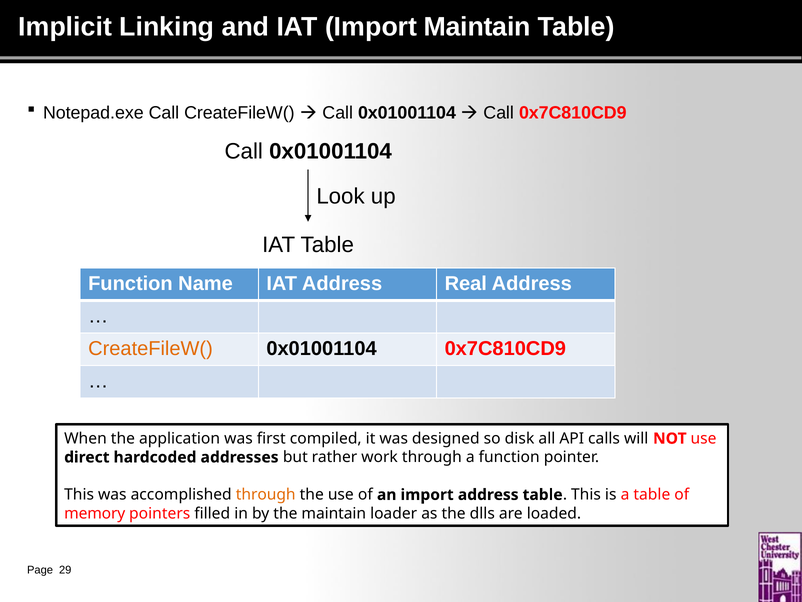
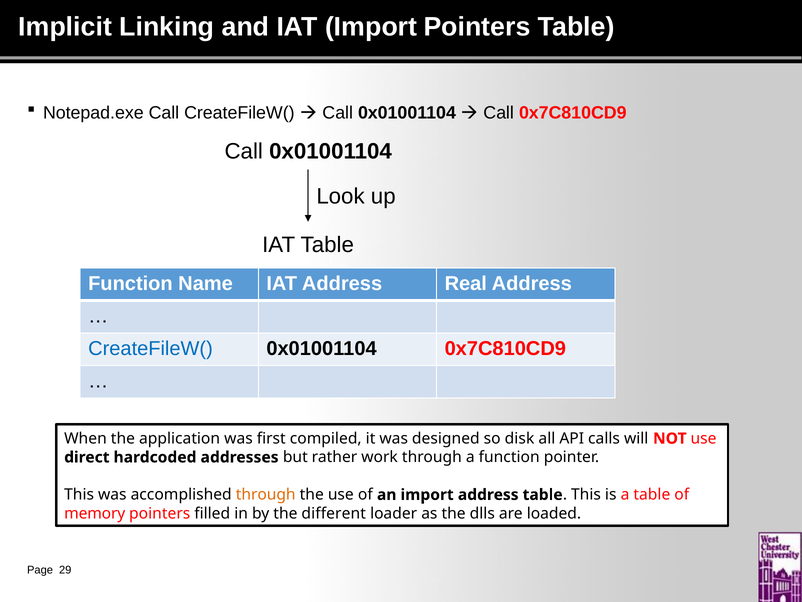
Import Maintain: Maintain -> Pointers (477, 27)
CreateFileW( colour: orange -> blue (151, 348)
the maintain: maintain -> different (334, 513)
